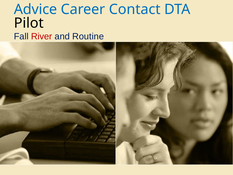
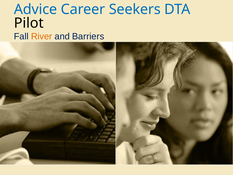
Contact: Contact -> Seekers (135, 9)
River colour: red -> orange (42, 36)
Routine: Routine -> Barriers (88, 36)
